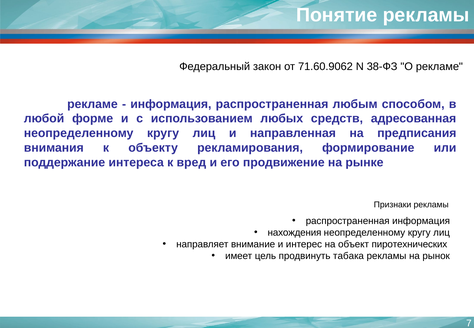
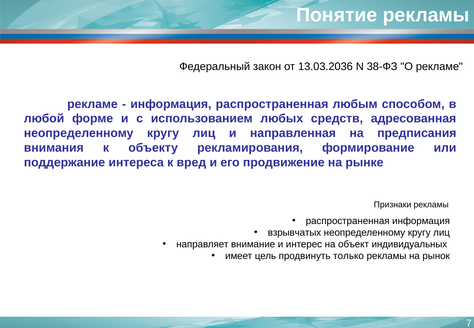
71.60.9062: 71.60.9062 -> 13.03.2036 (325, 67)
нахождения: нахождения -> взрывчатых (294, 233)
пиротехнических: пиротехнических -> индивидуальных (409, 244)
табака: табака -> только (348, 256)
